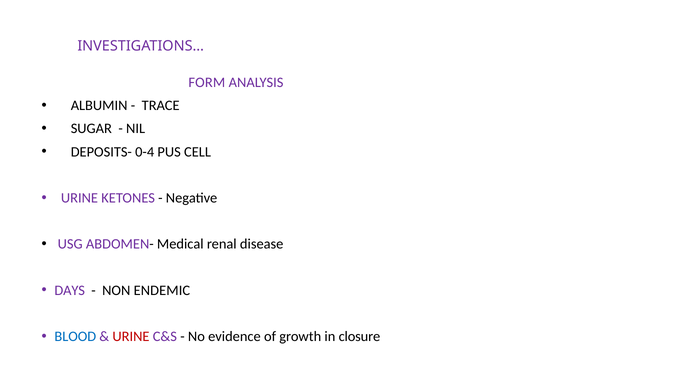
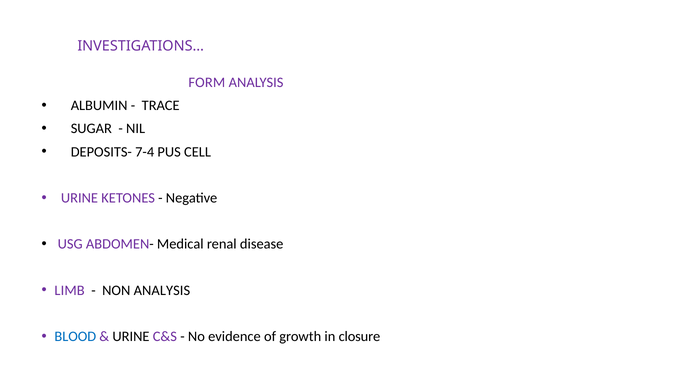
0-4: 0-4 -> 7-4 (145, 152)
DAYS: DAYS -> LIMB (70, 291)
NON ENDEMIC: ENDEMIC -> ANALYSIS (162, 291)
URINE colour: red -> black (131, 337)
